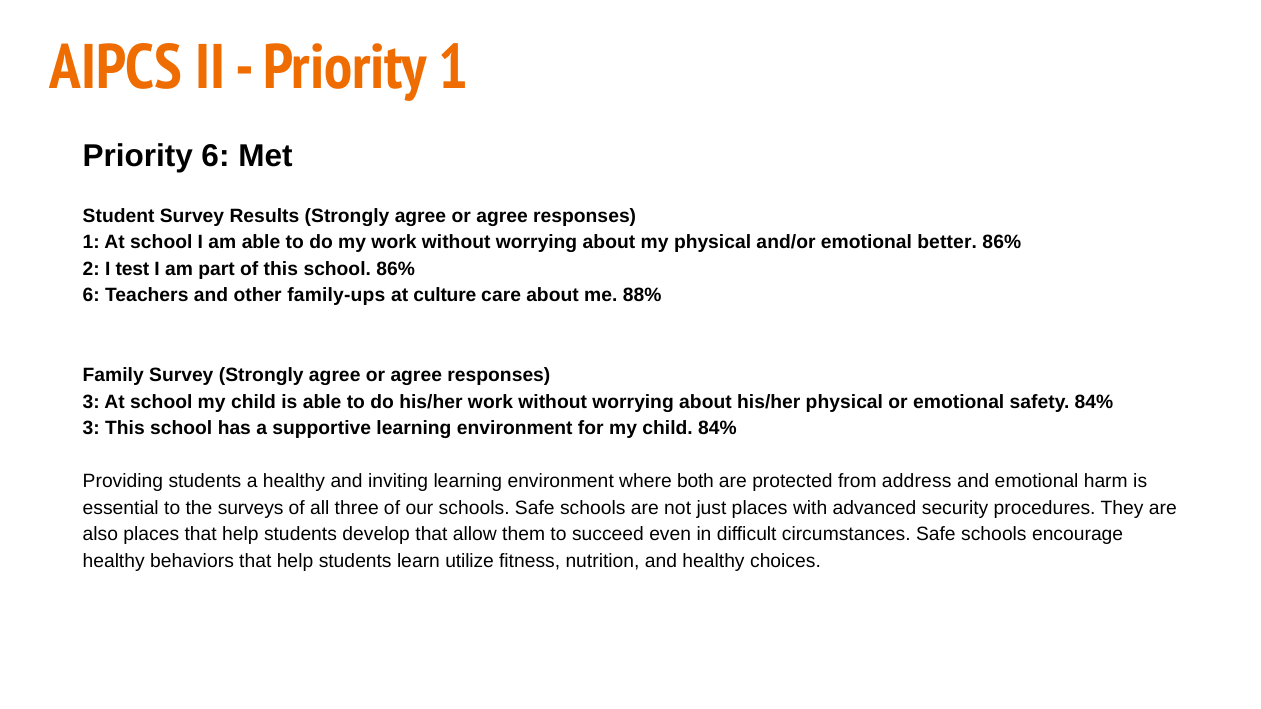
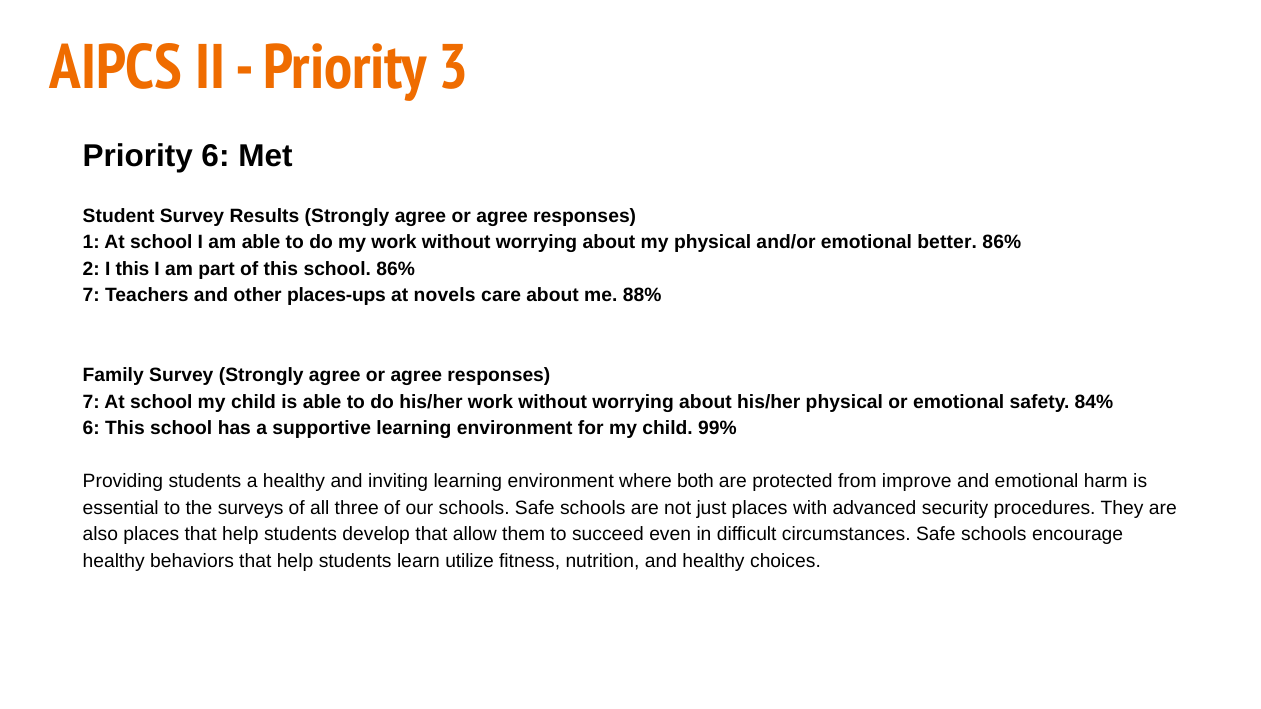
Priority 1: 1 -> 3 (453, 68)
I test: test -> this (133, 269)
6: 6 -> 7 (91, 296)
family-ups: family-ups -> places-ups (336, 296)
culture: culture -> novels (445, 296)
3: 3 -> 7 (91, 402)
3: 3 -> 6 (91, 429)
child 84%: 84% -> 99% (717, 429)
address: address -> improve (917, 482)
